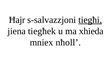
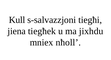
Ħajr: Ħajr -> Kull (17, 20)
tiegħi underline: present -> none (90, 20)
xhieda: xhieda -> jixhdu (91, 31)
